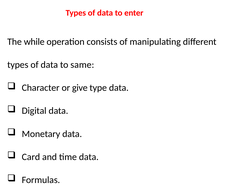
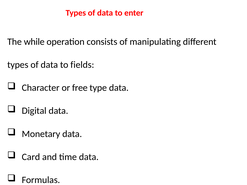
same: same -> fields (82, 65)
give: give -> free (80, 88)
